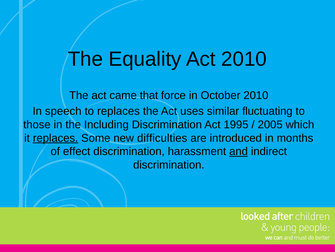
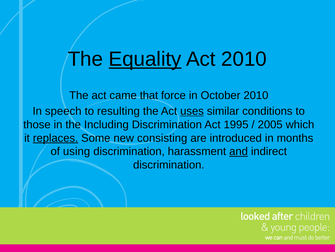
Equality underline: none -> present (145, 59)
to replaces: replaces -> resulting (118, 111)
uses underline: none -> present (192, 111)
fluctuating: fluctuating -> conditions (267, 111)
difficulties: difficulties -> consisting (162, 138)
effect: effect -> using (77, 151)
